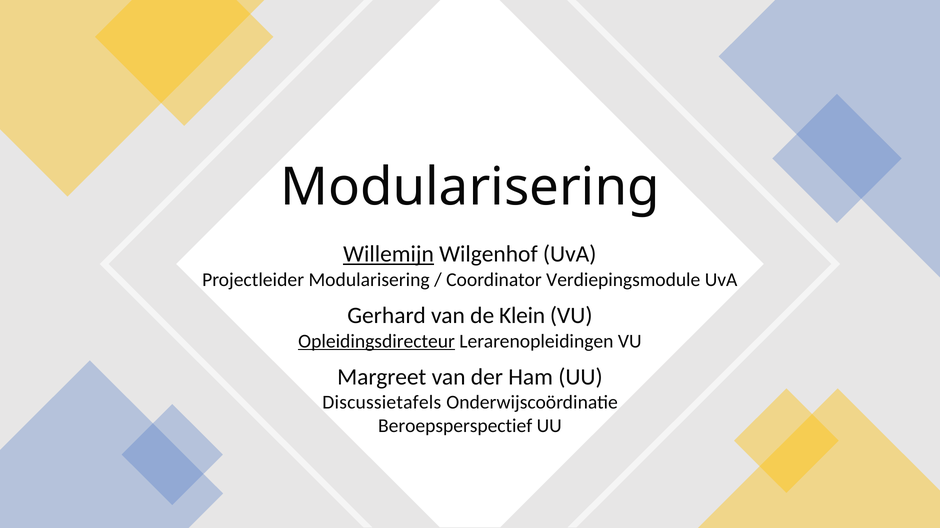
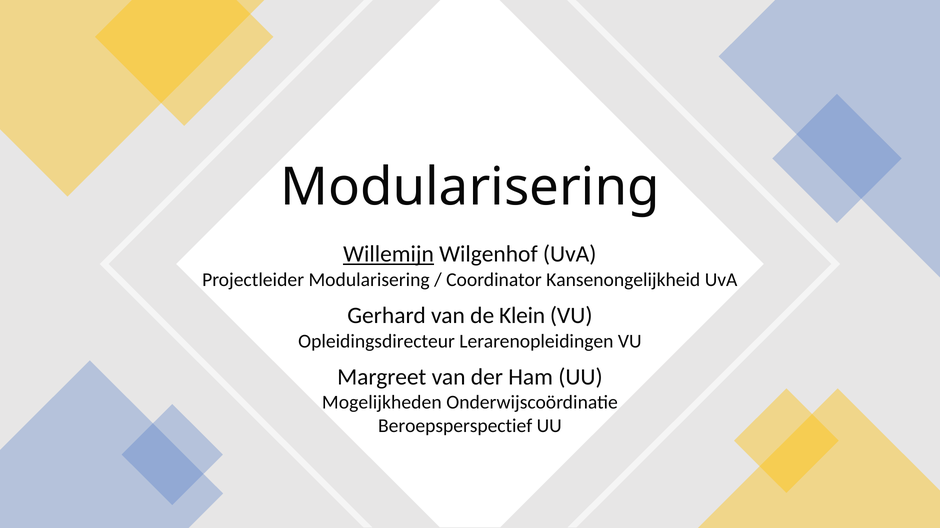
Verdiepingsmodule: Verdiepingsmodule -> Kansenongelijkheid (623, 280)
Opleidingsdirecteur underline: present -> none (377, 342)
Discussietafels: Discussietafels -> Mogelijkheden (382, 403)
